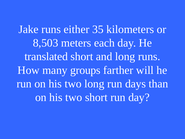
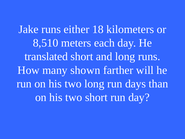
35: 35 -> 18 (98, 29)
8,503: 8,503 -> 8,510 (46, 43)
groups: groups -> shown (85, 70)
